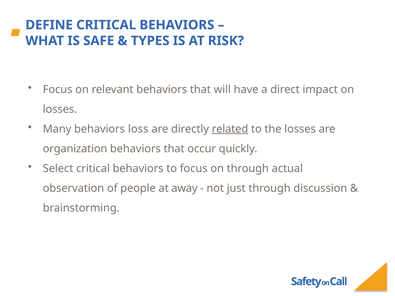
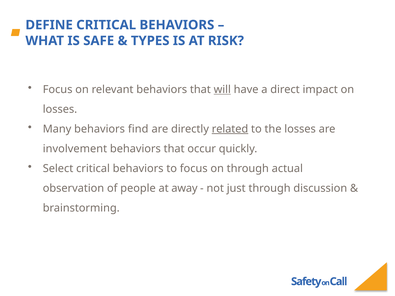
will underline: none -> present (222, 90)
loss: loss -> find (138, 129)
organization: organization -> involvement (75, 149)
